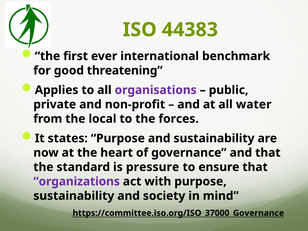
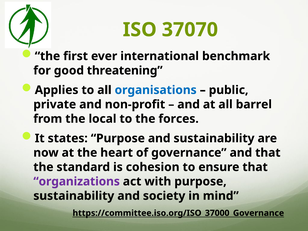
44383: 44383 -> 37070 (190, 30)
organisations colour: purple -> blue (156, 90)
water: water -> barrel (254, 104)
pressure: pressure -> cohesion (153, 167)
